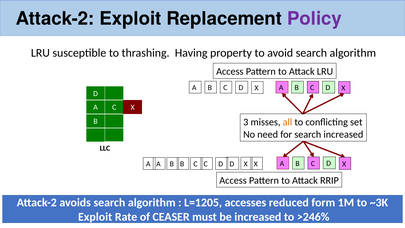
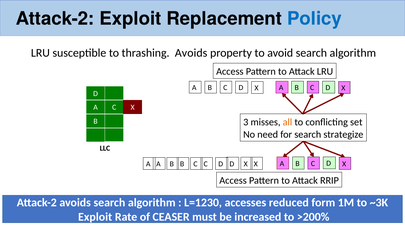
Policy colour: purple -> blue (315, 19)
thrashing Having: Having -> Avoids (191, 53)
search increased: increased -> strategize (343, 134)
L=1205: L=1205 -> L=1230 (203, 203)
>246%: >246% -> >200% (313, 217)
